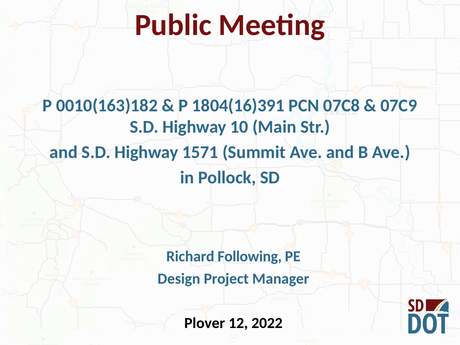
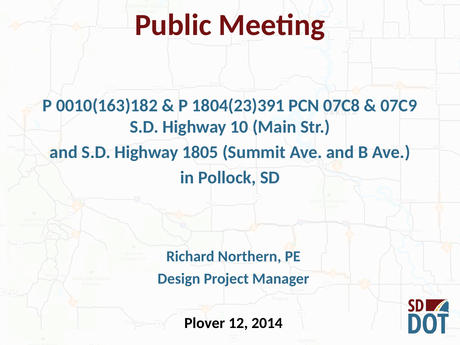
1804(16)391: 1804(16)391 -> 1804(23)391 (238, 106)
1571: 1571 -> 1805 (200, 152)
Following: Following -> Northern (250, 256)
2022: 2022 -> 2014 (267, 323)
